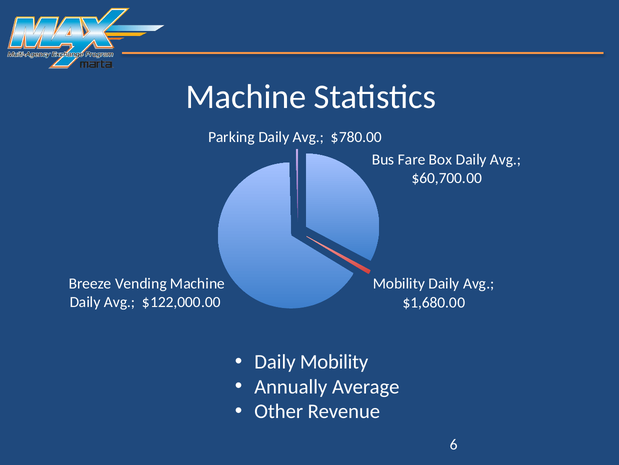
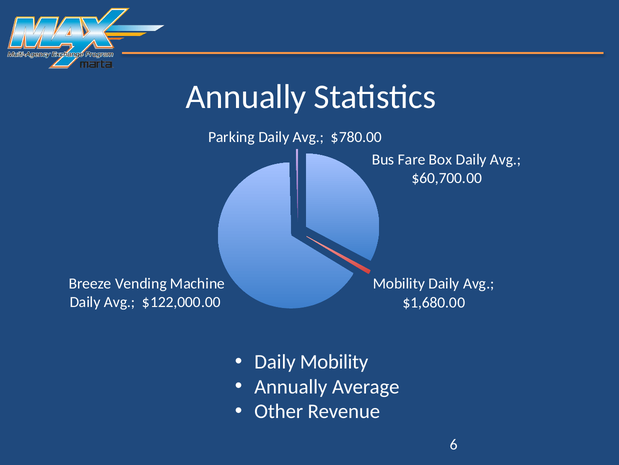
Machine: Machine -> Annually (246, 97)
